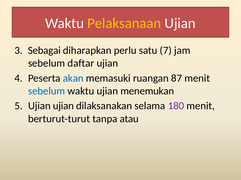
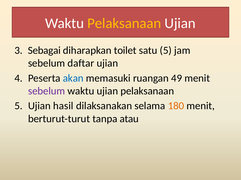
perlu: perlu -> toilet (125, 51)
satu 7: 7 -> 5 (166, 51)
87: 87 -> 49 (177, 78)
sebelum colour: blue -> purple (47, 91)
ujian menemukan: menemukan -> pelaksanaan (147, 91)
Ujian ujian: ujian -> hasil (63, 106)
180 colour: purple -> orange (176, 106)
